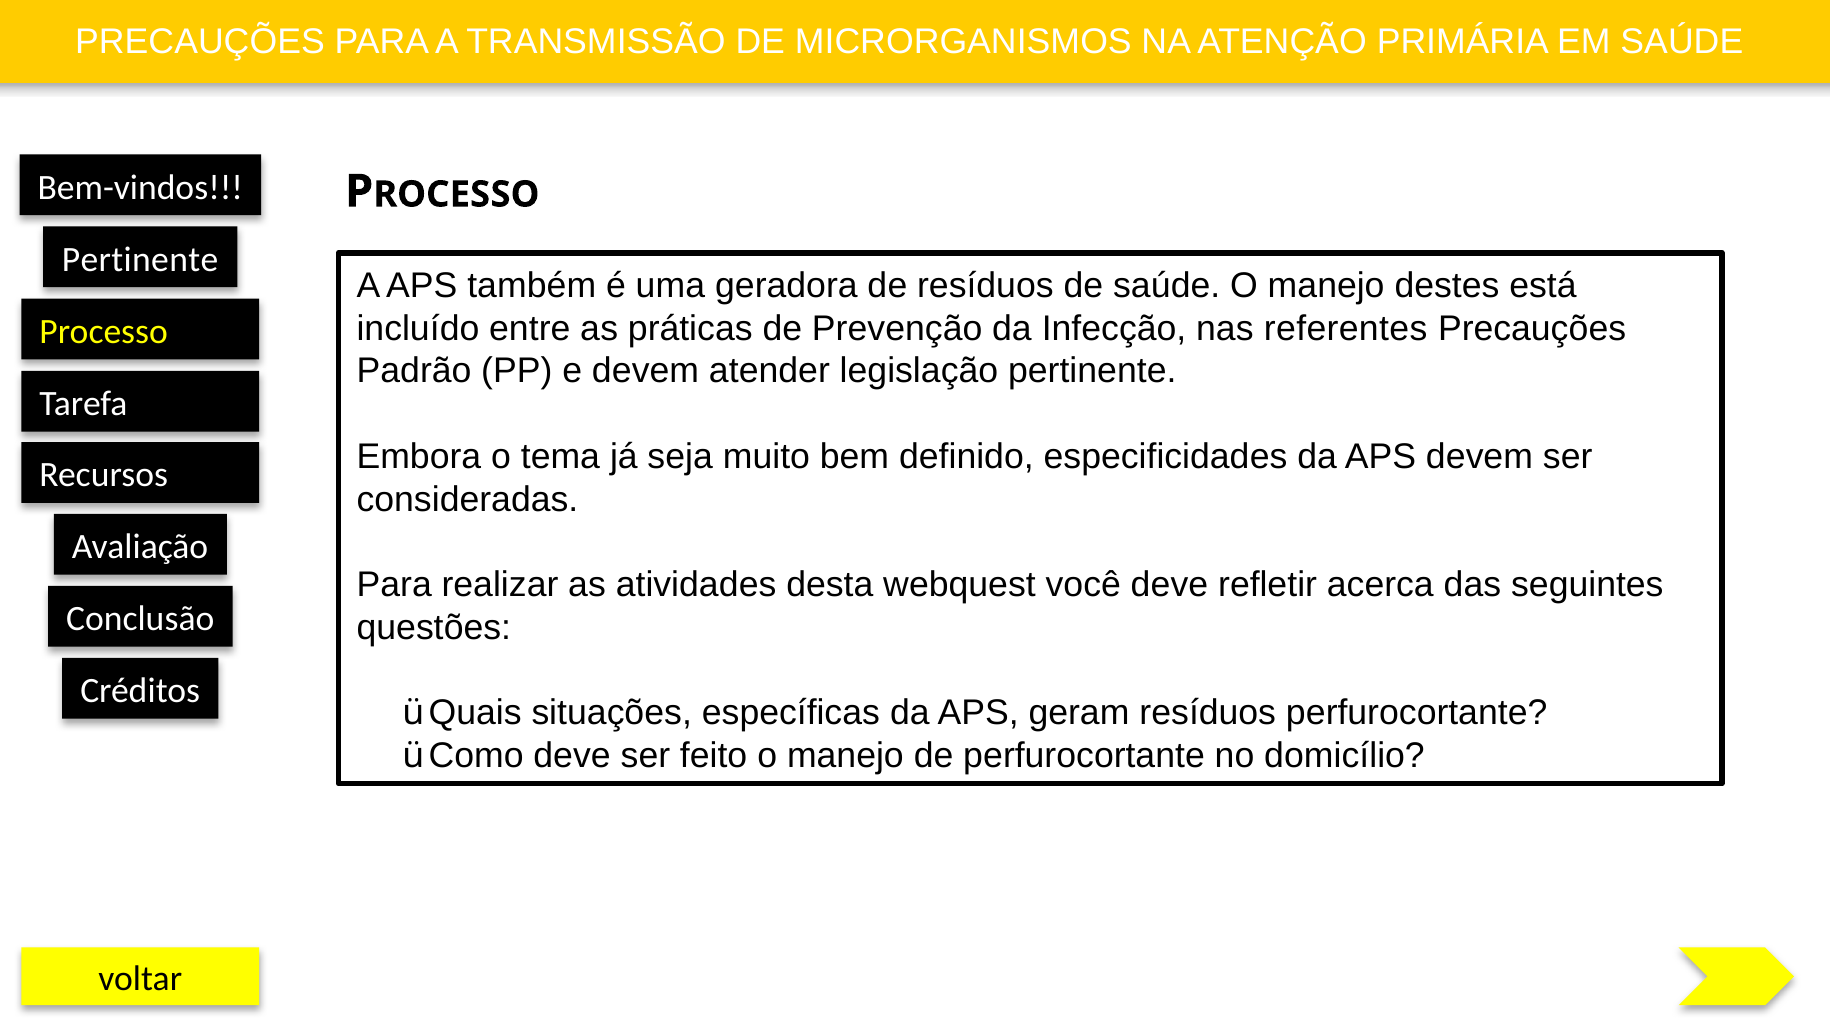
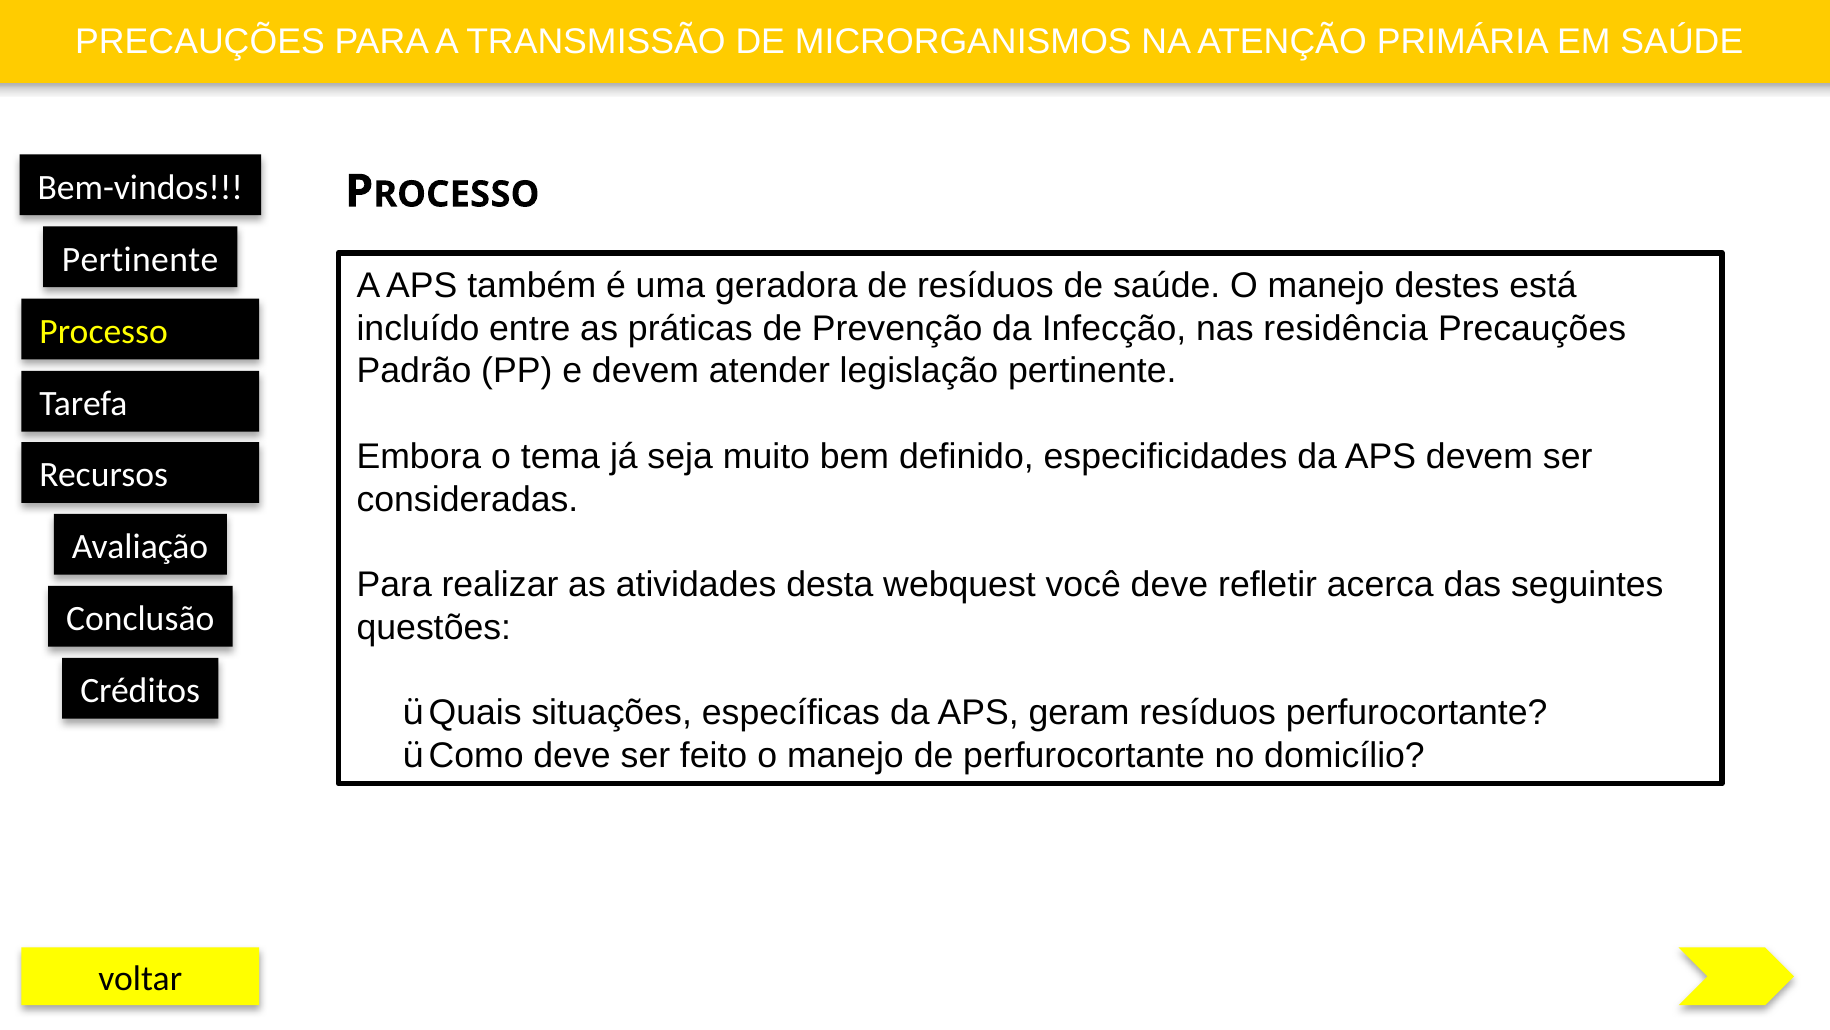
referentes: referentes -> residência (1346, 328)
